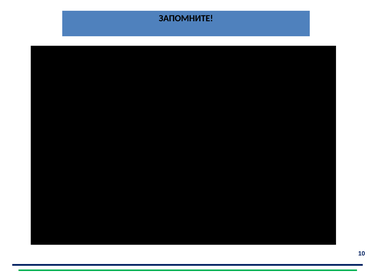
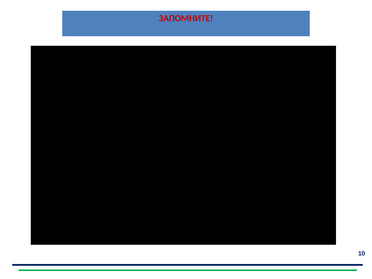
ЗАПОМНИТЕ colour: black -> red (186, 18)
